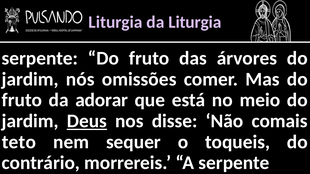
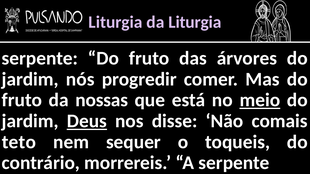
omissões: omissões -> progredir (139, 79)
adorar: adorar -> nossas (102, 100)
meio underline: none -> present (260, 100)
